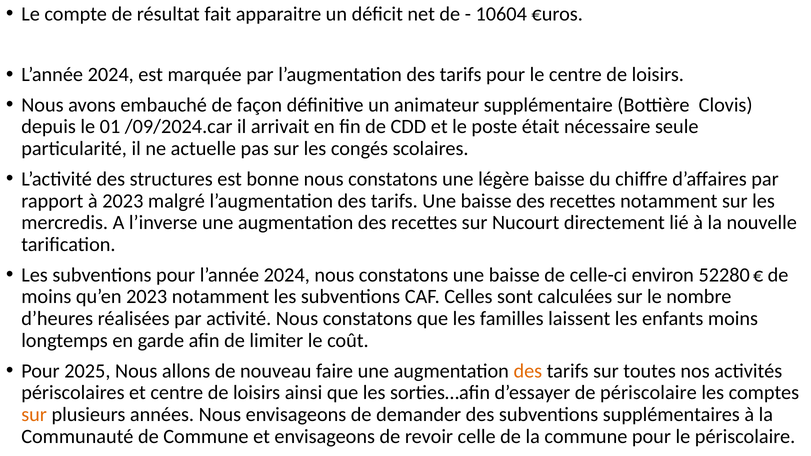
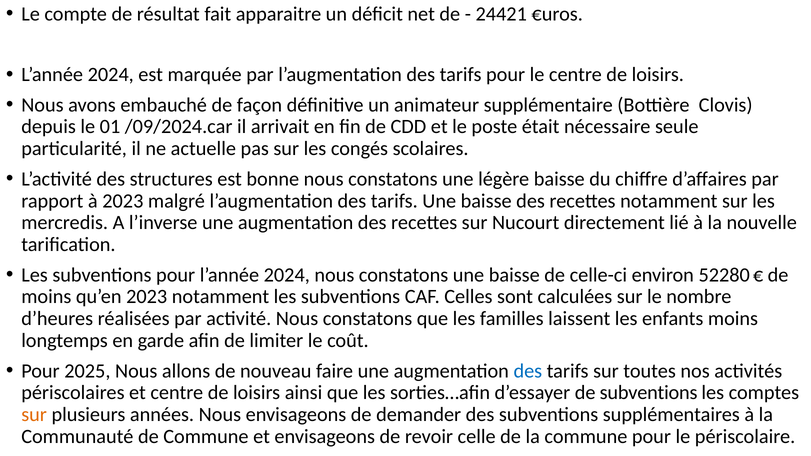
10604: 10604 -> 24421 (501, 14)
des colour: orange -> blue (528, 371)
de périscolaire: périscolaire -> subventions (649, 393)
